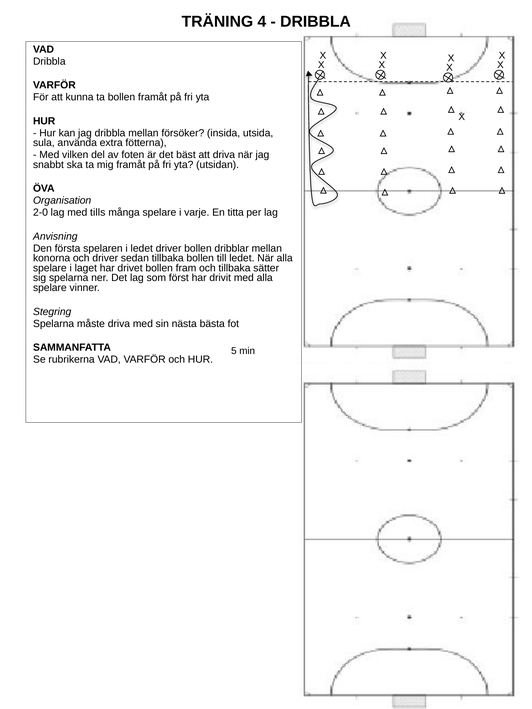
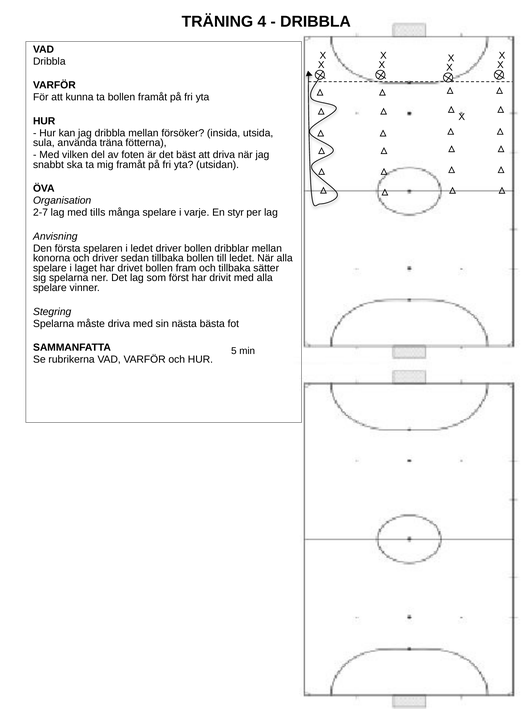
extra: extra -> träna (111, 143)
2-0: 2-0 -> 2-7 (40, 213)
titta: titta -> styr (236, 213)
